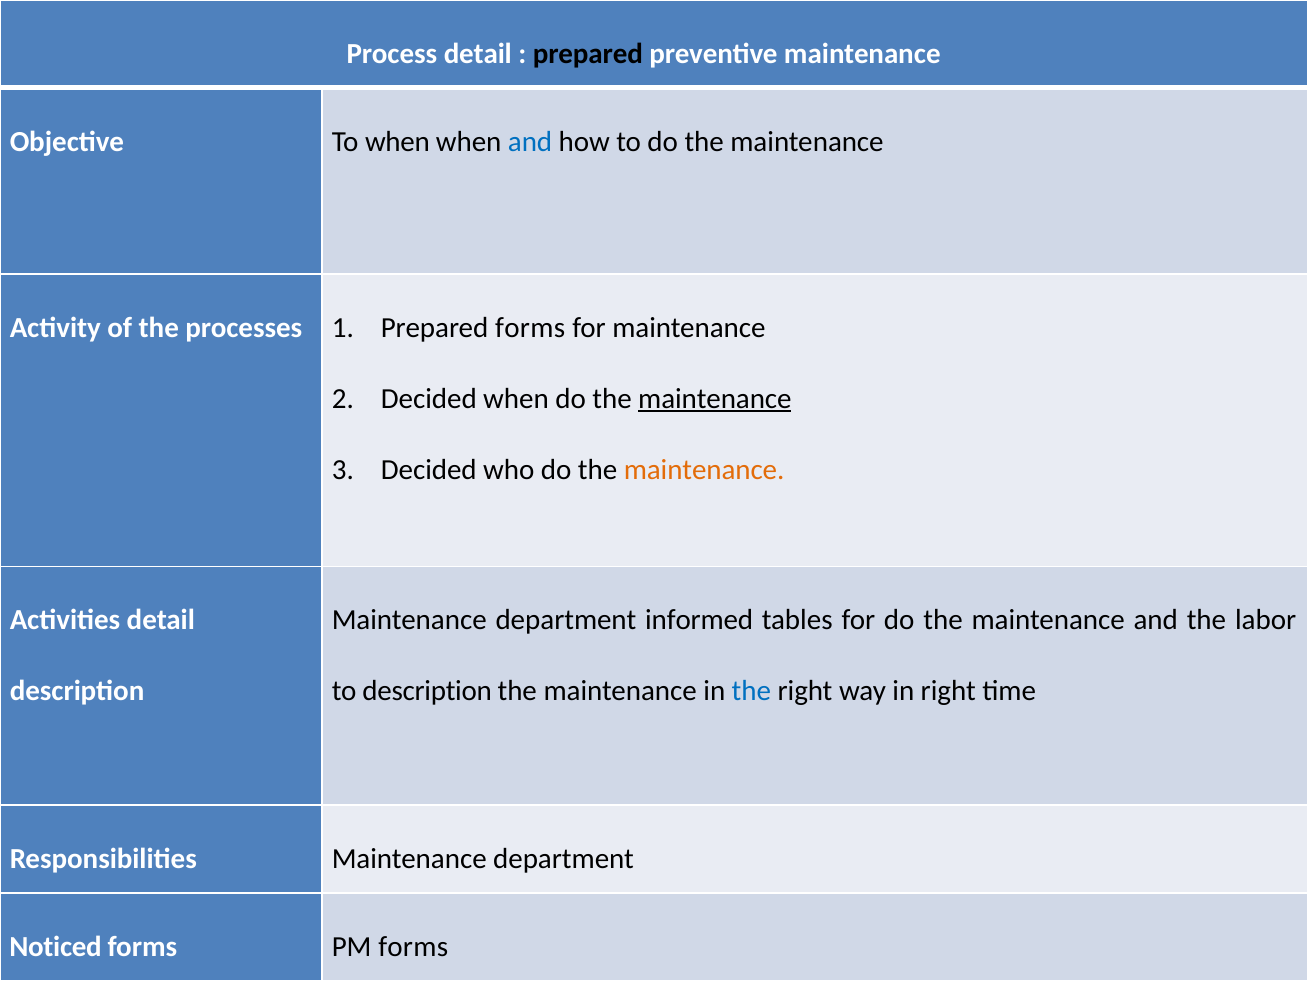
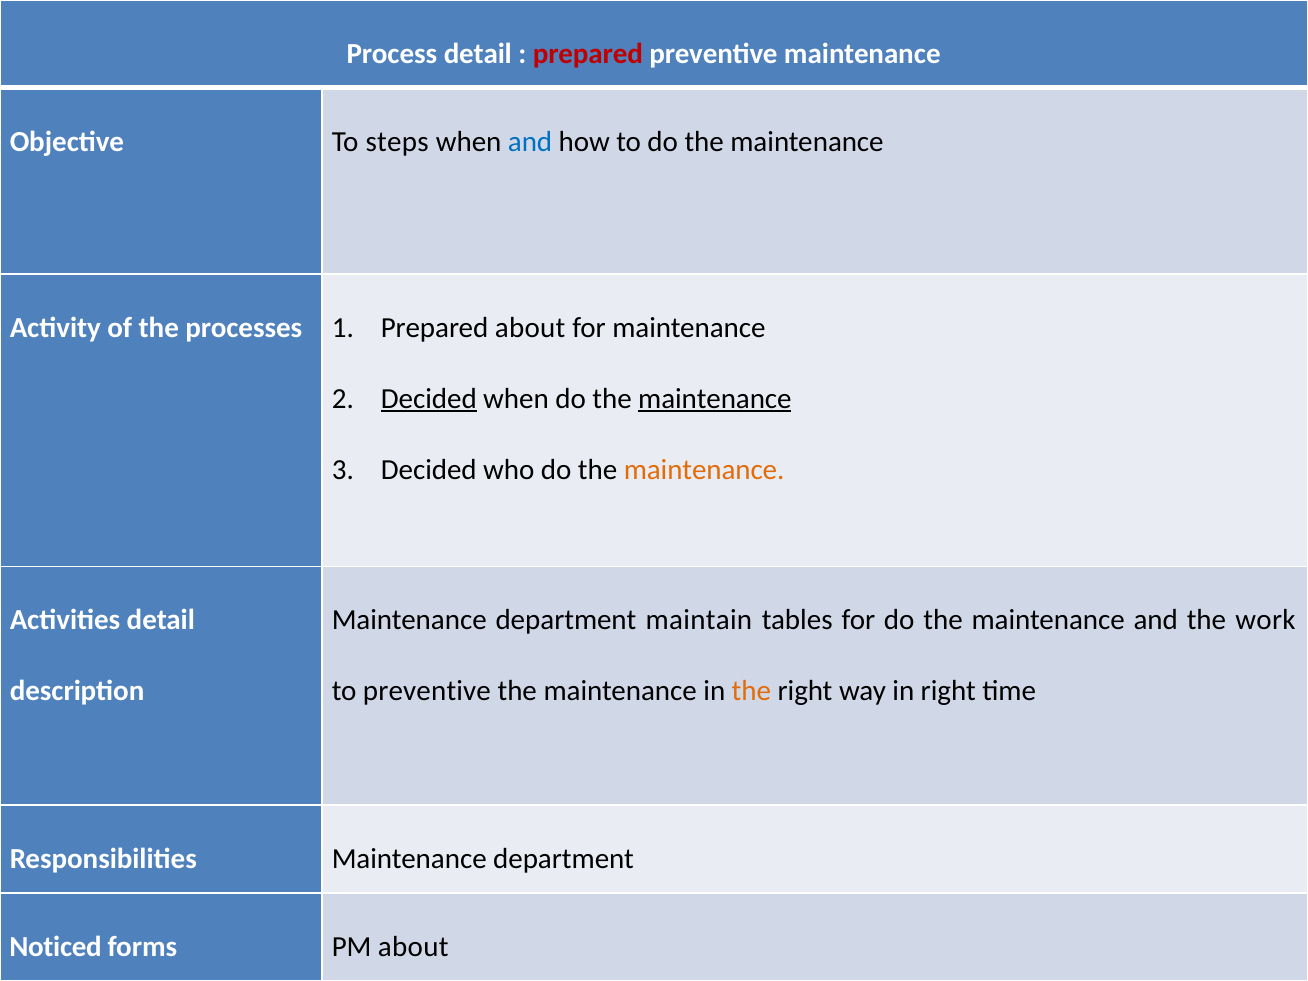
prepared colour: black -> red (588, 54)
To when: when -> steps (397, 142)
Prepared forms: forms -> about (530, 328)
Decided underline: none -> present (429, 399)
informed: informed -> maintain (699, 620)
labor: labor -> work (1266, 620)
to description: description -> preventive (427, 691)
the colour: blue -> orange (751, 691)
PM forms: forms -> about (413, 947)
